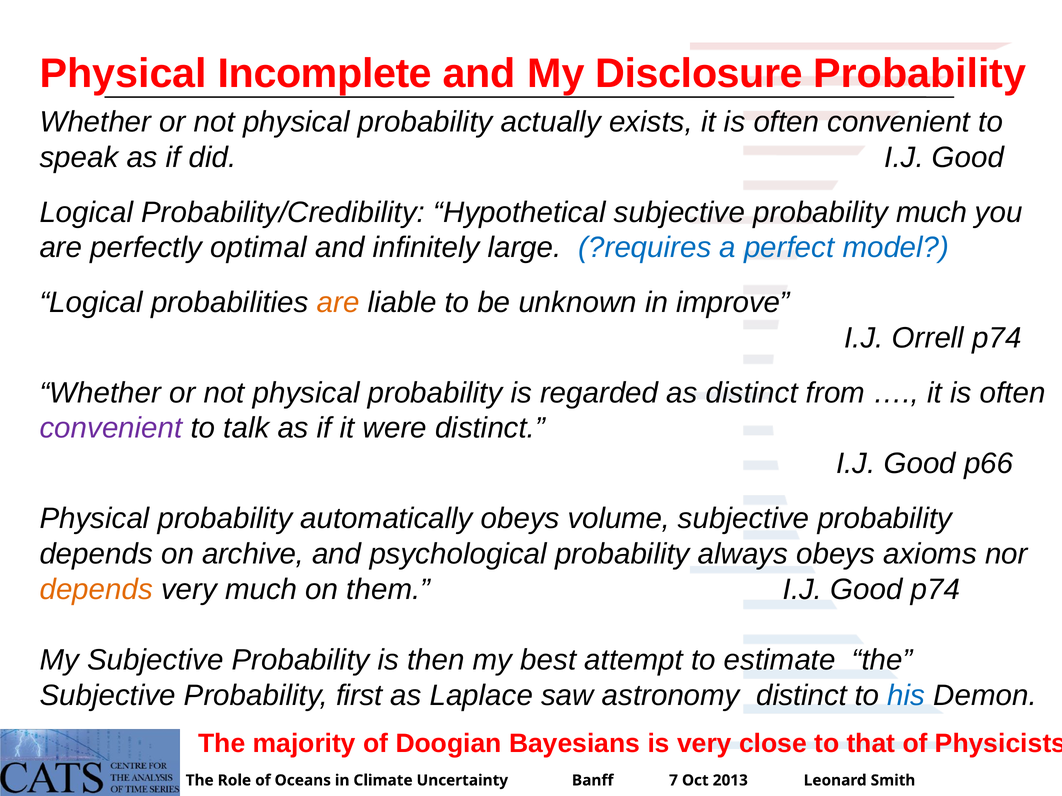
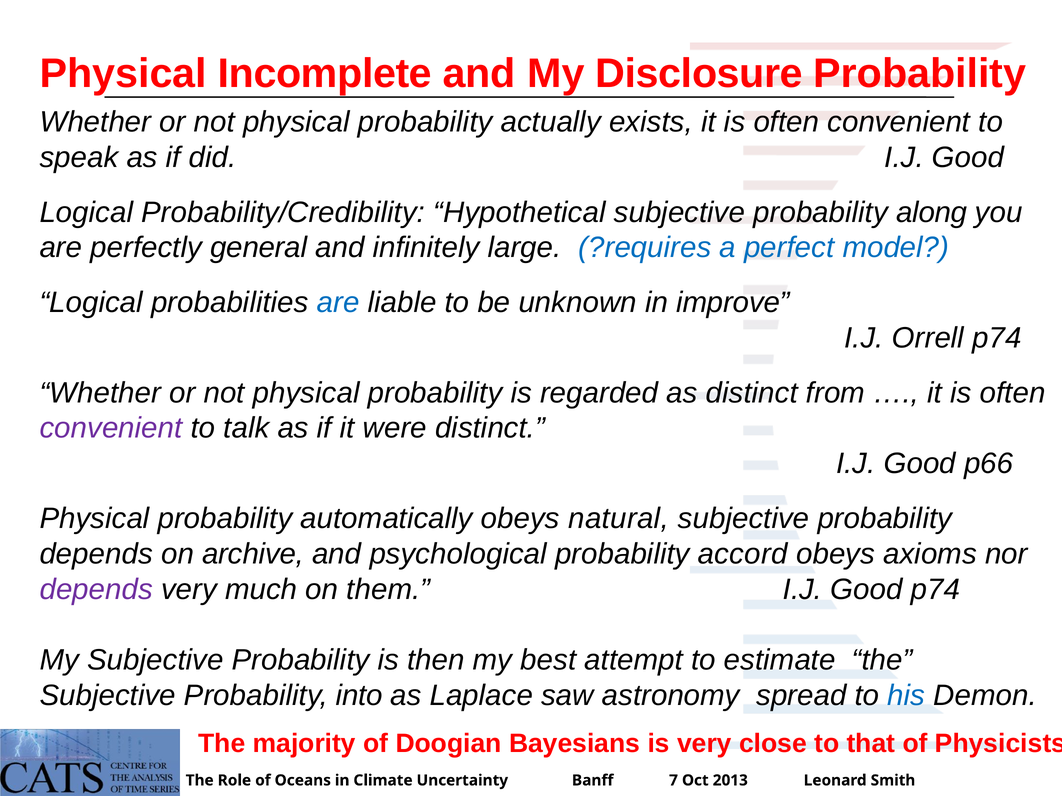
probability much: much -> along (932, 212)
optimal: optimal -> general (259, 248)
are colour: orange -> blue (338, 303)
volume: volume -> natural (619, 519)
always: always -> accord (743, 554)
depends colour: orange -> purple (96, 590)
first: first -> into (359, 696)
astronomy distinct: distinct -> spread (801, 696)
